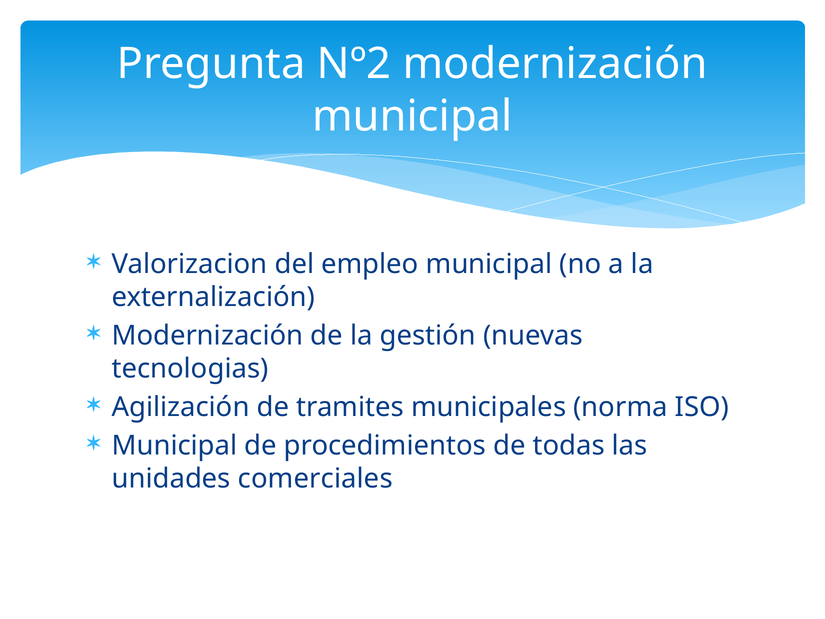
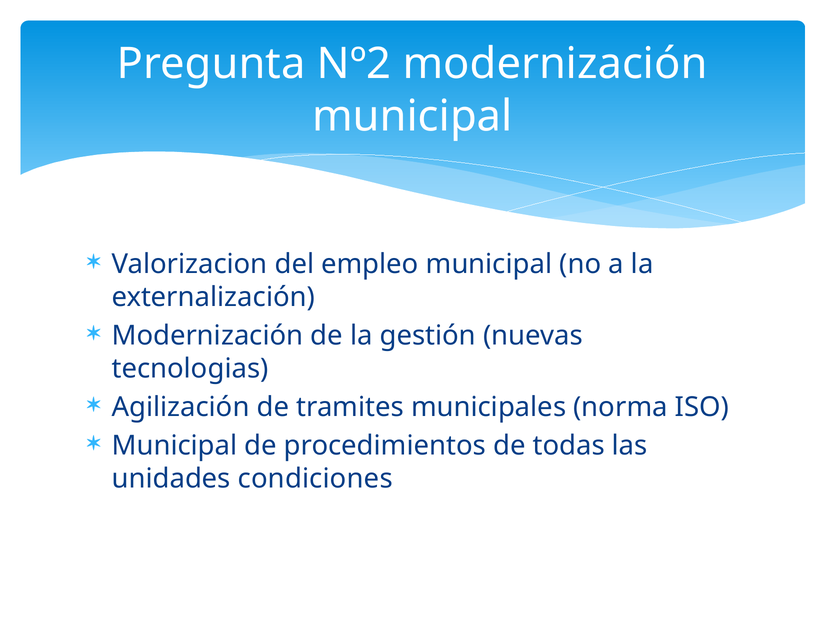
comerciales: comerciales -> condiciones (315, 478)
